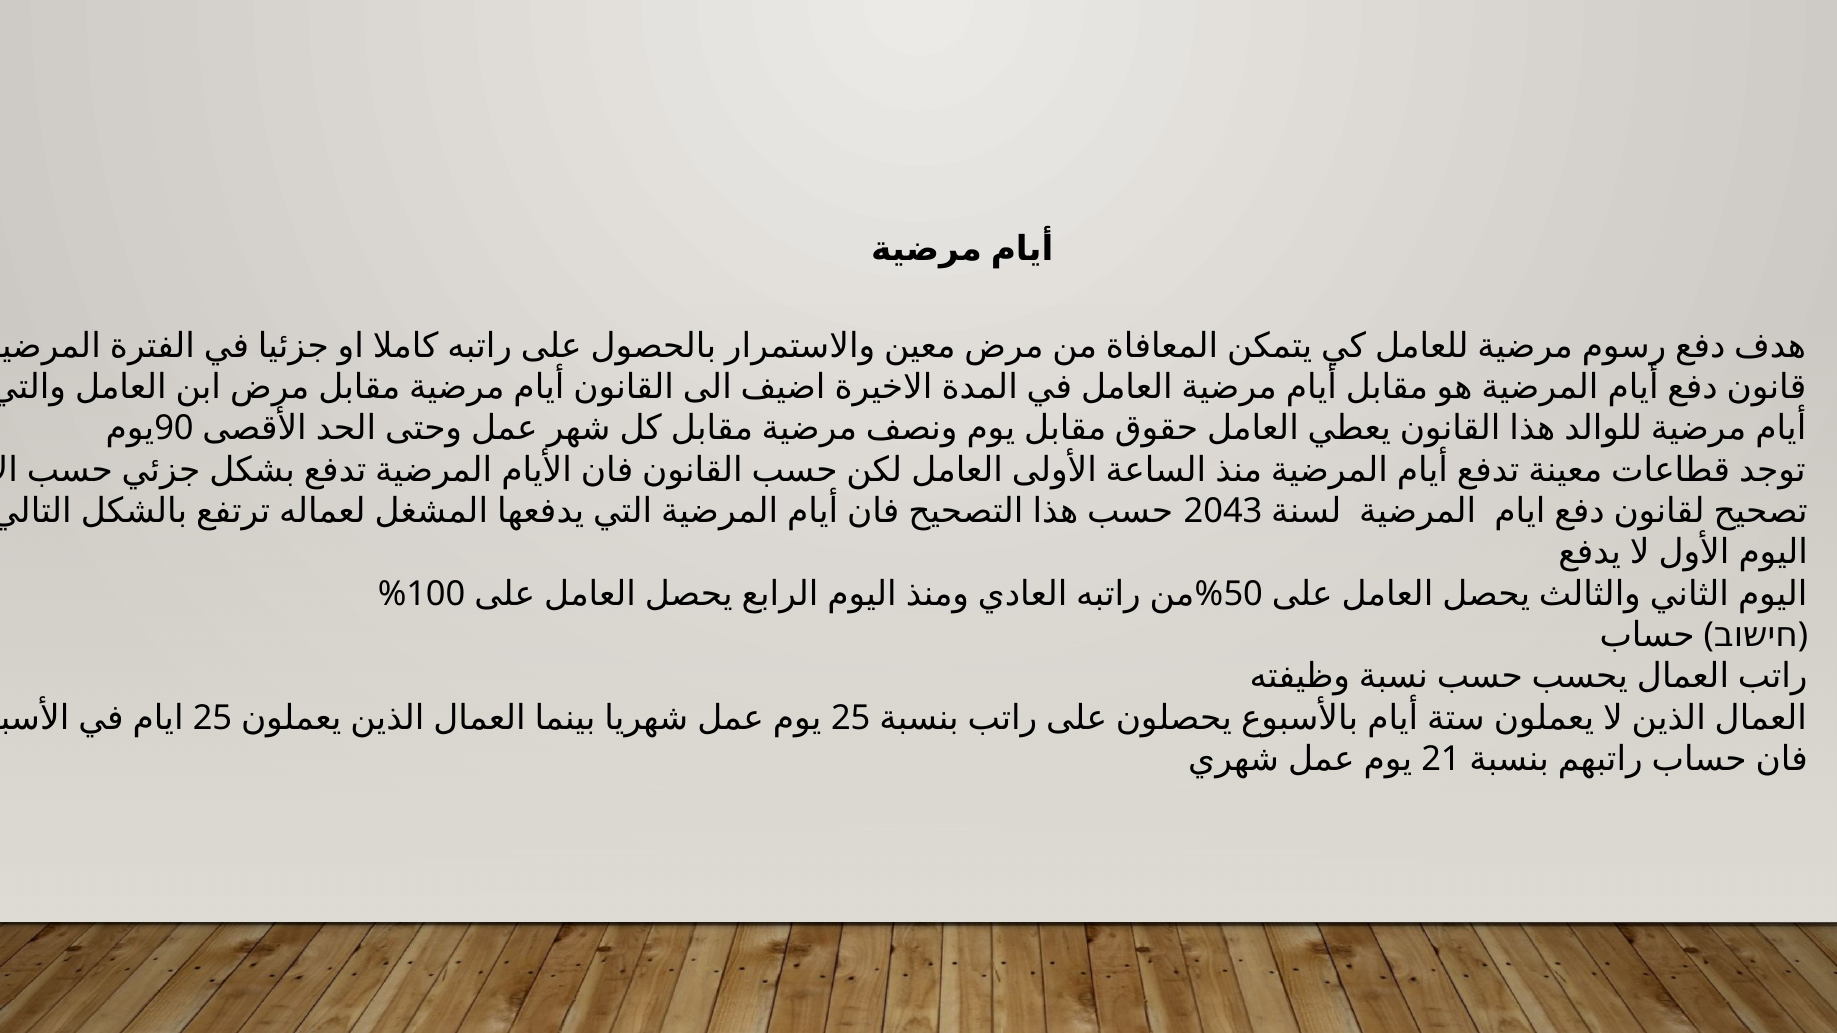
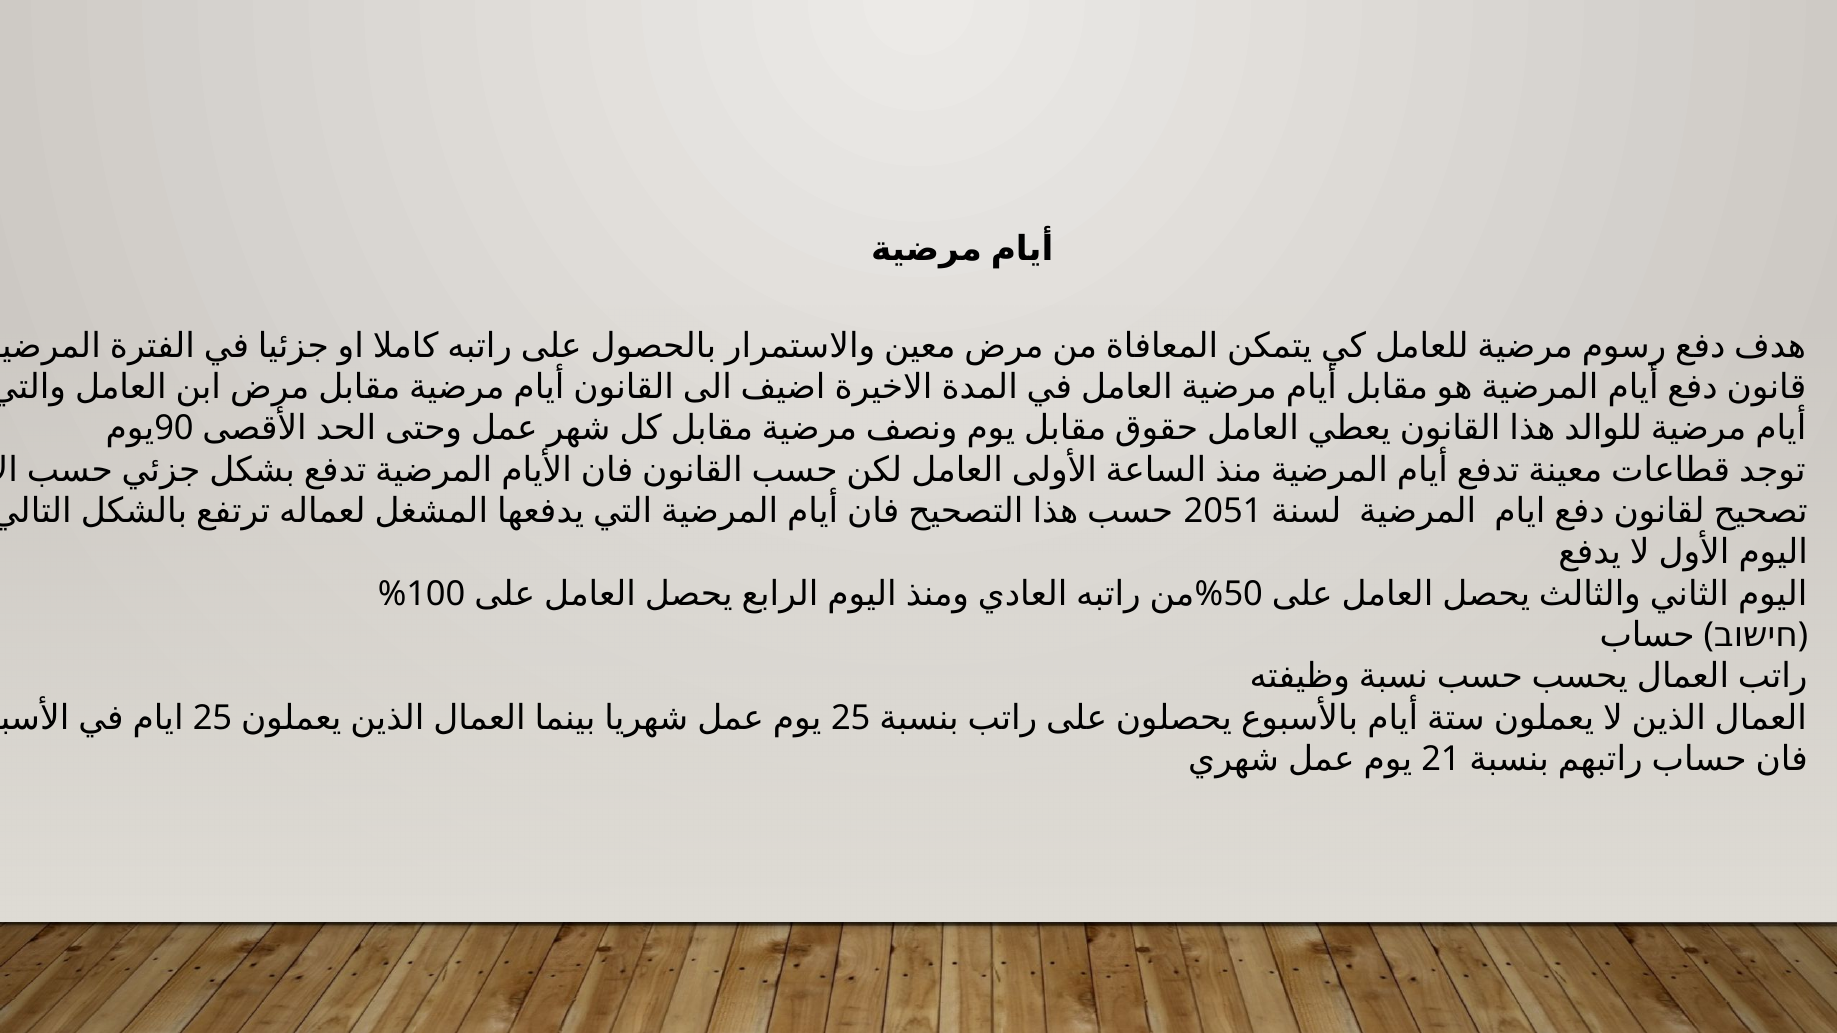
2043: 2043 -> 2051 (1223, 511)
